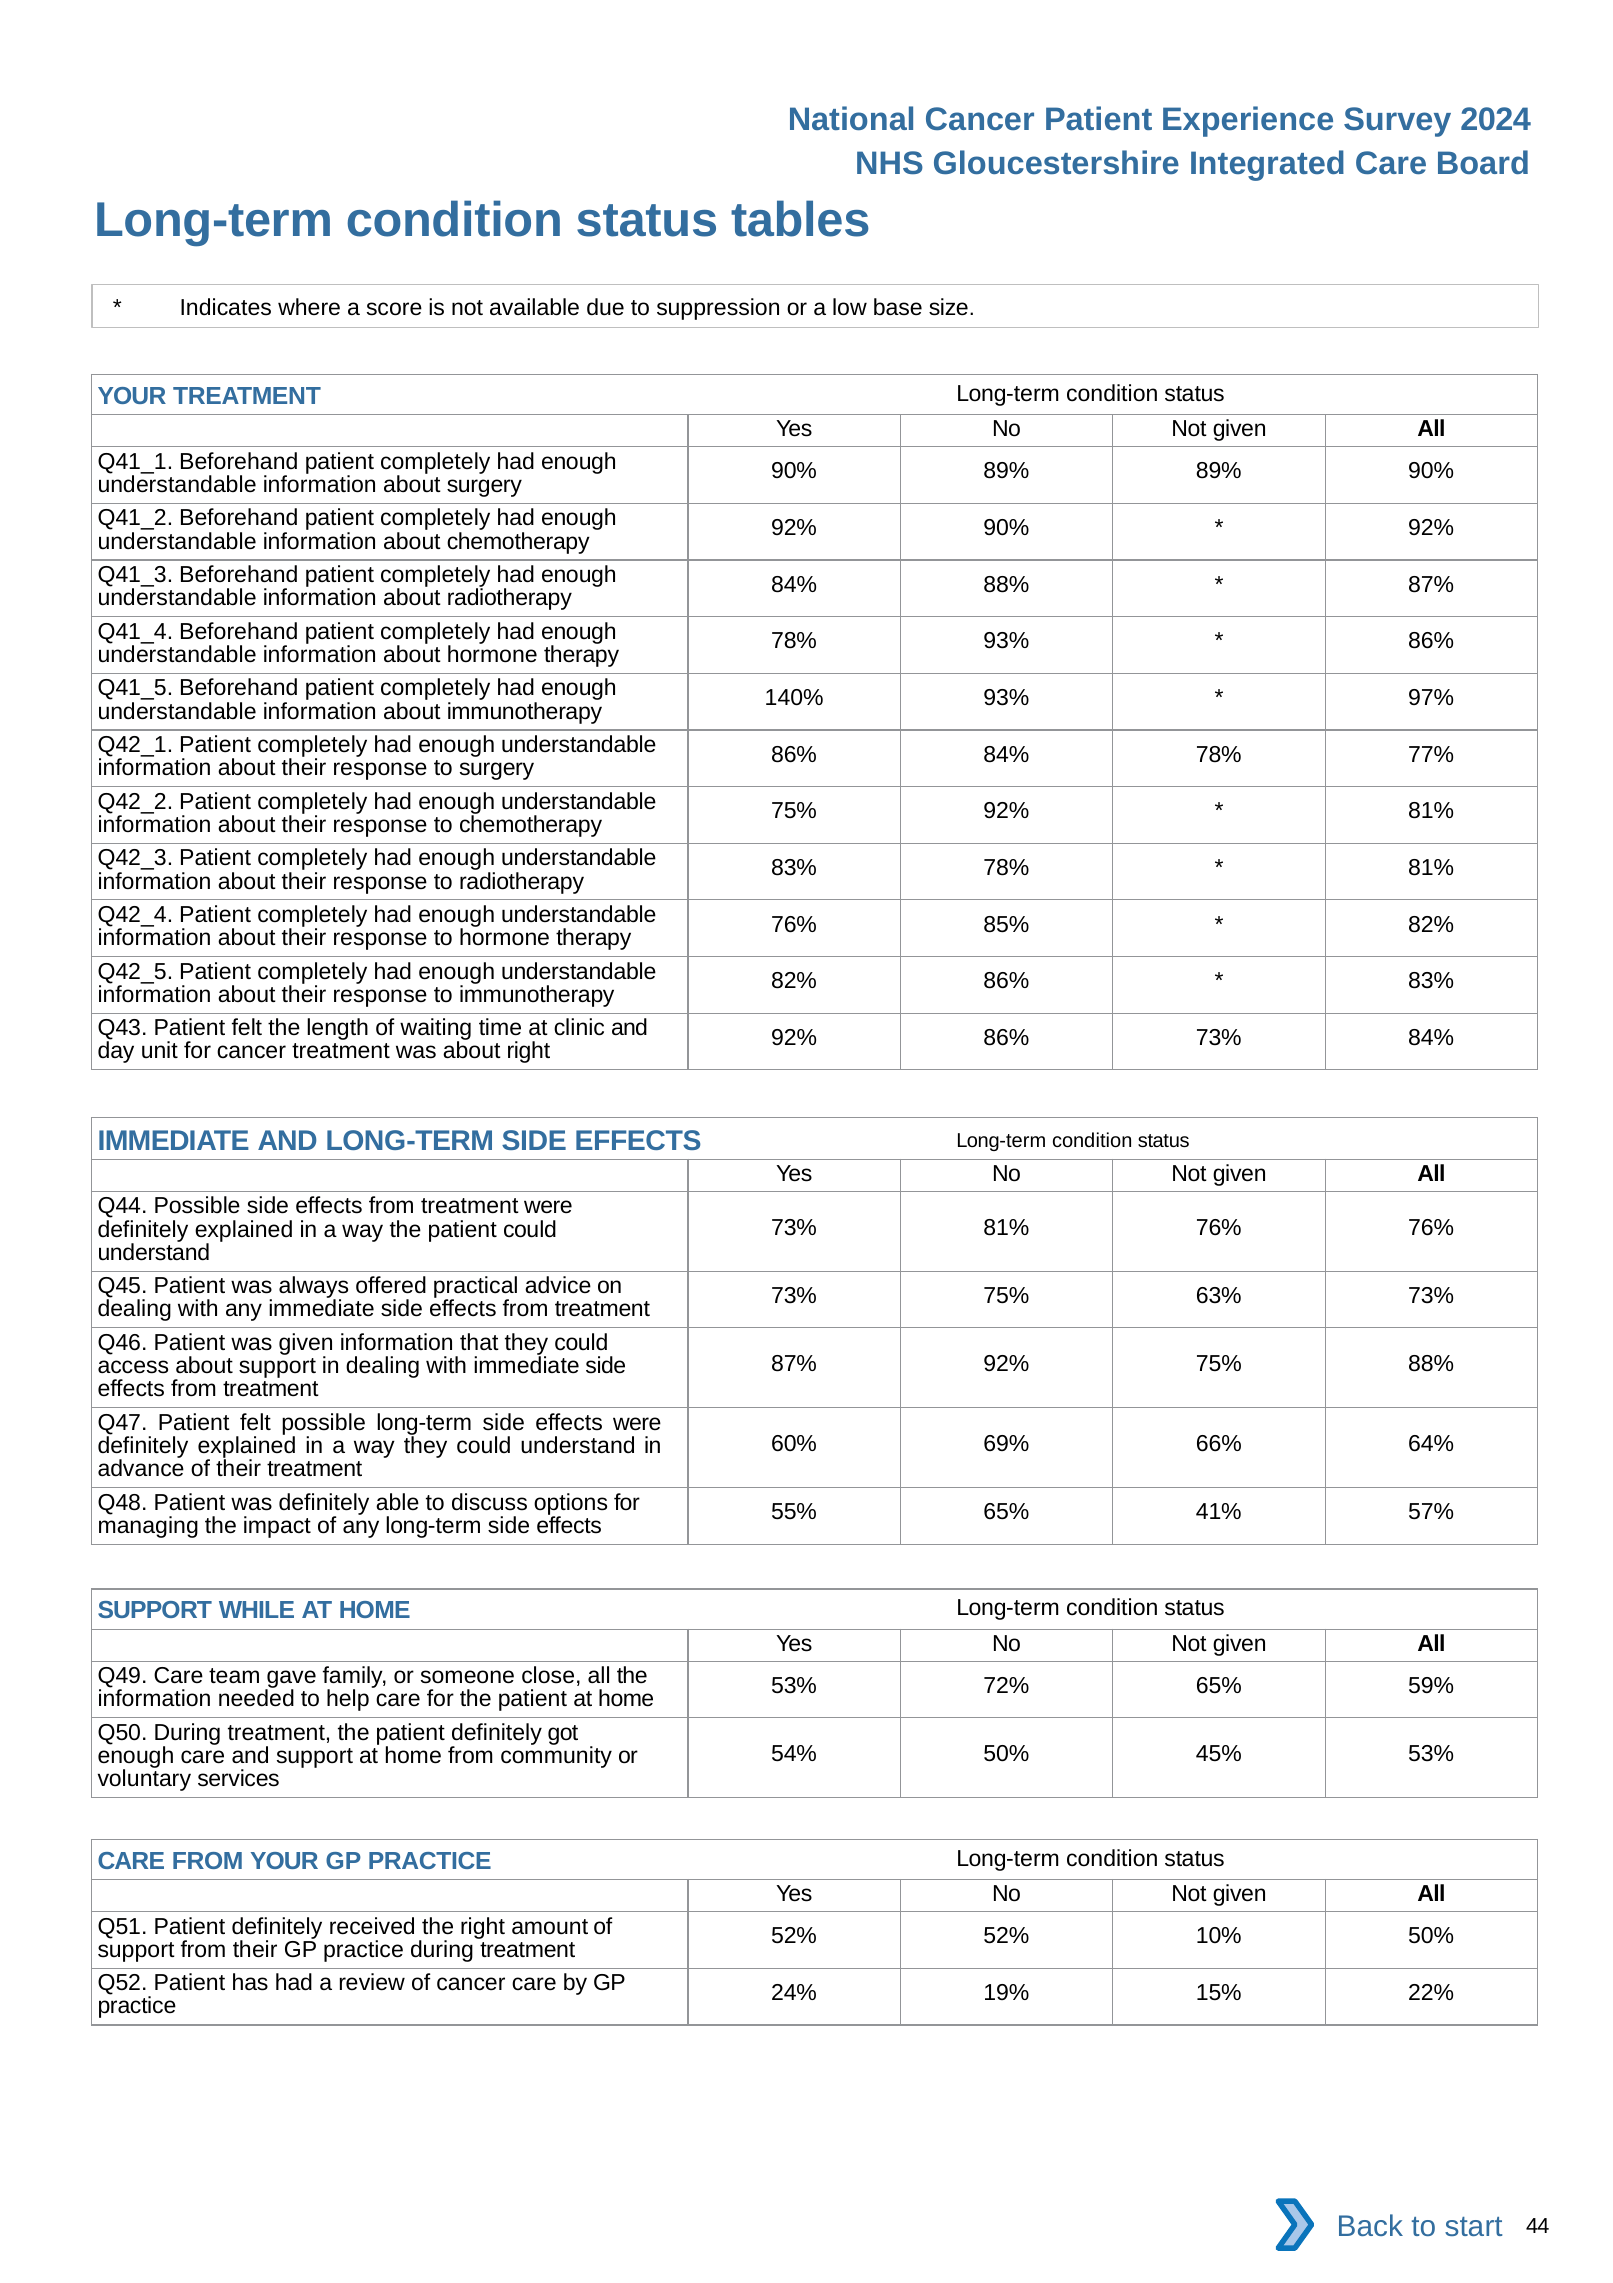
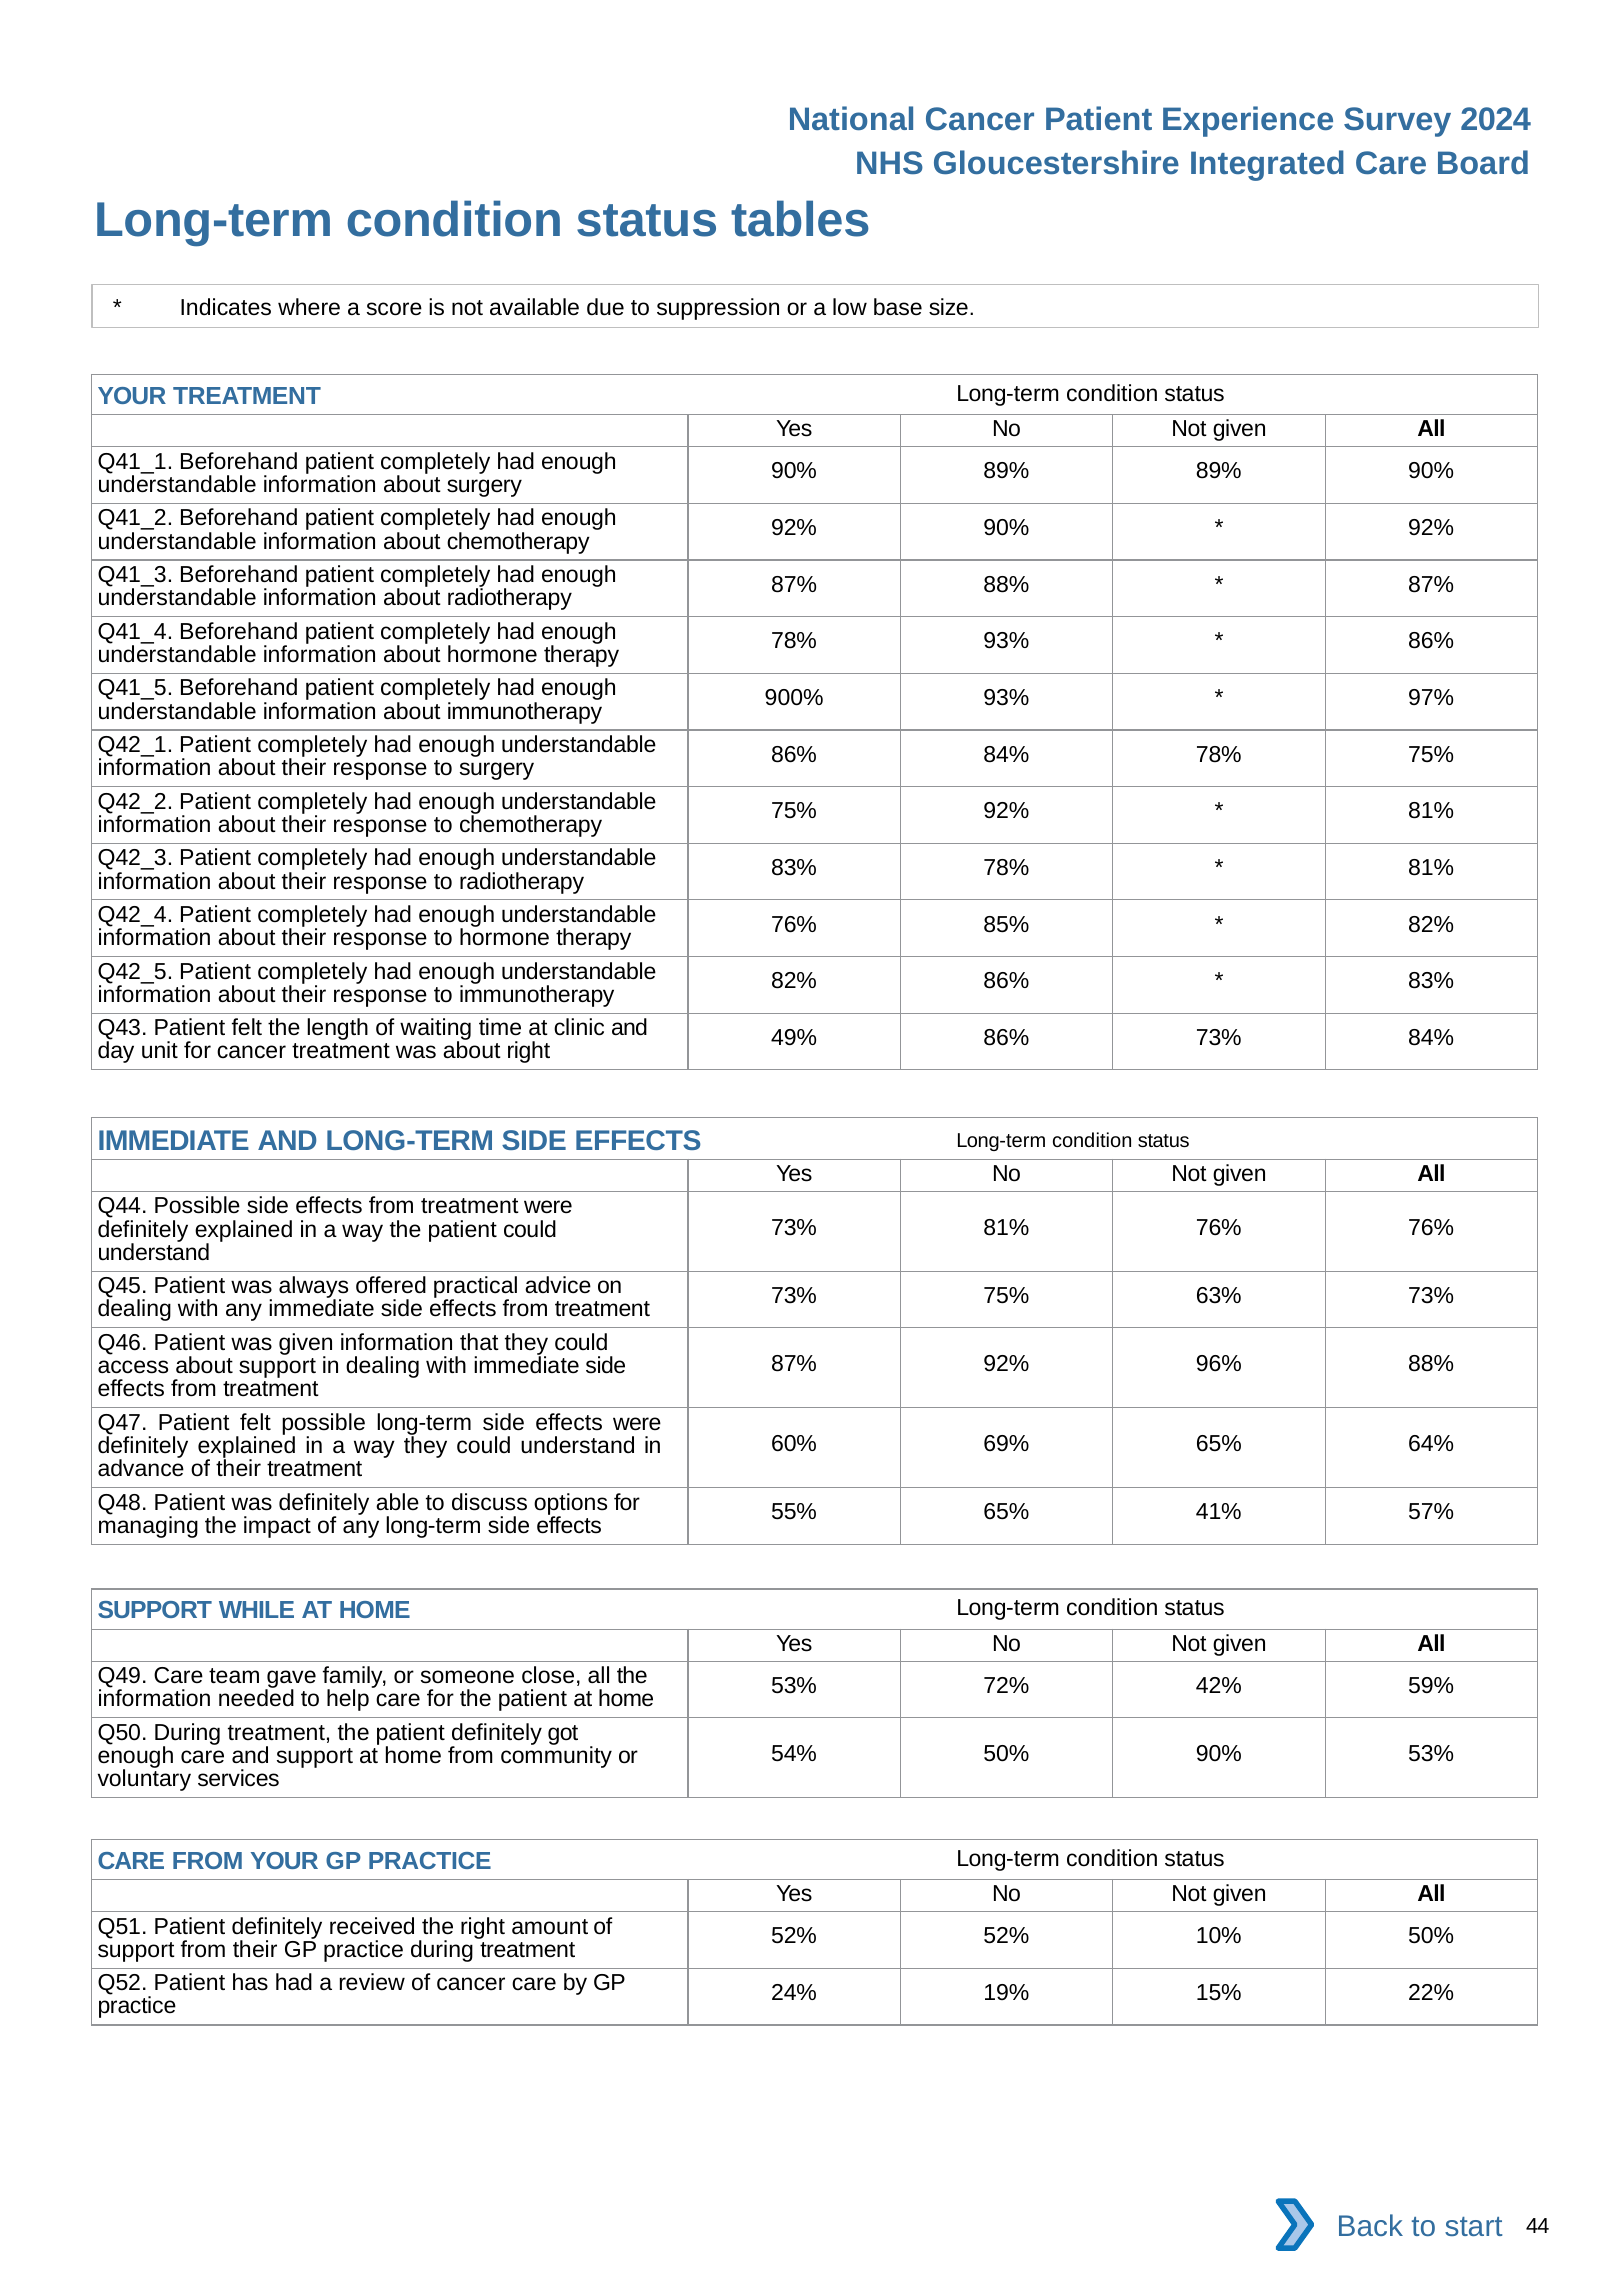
84%: 84% -> 87% (794, 585)
140%: 140% -> 900% (794, 698)
78% 77%: 77% -> 75% (1431, 754)
92%: 92% -> 49% (794, 1038)
92% 75%: 75% -> 96% (1219, 1364)
69% 66%: 66% -> 65% (1219, 1444)
72% 65%: 65% -> 42% (1219, 1686)
50% 45%: 45% -> 90% (1219, 1754)
